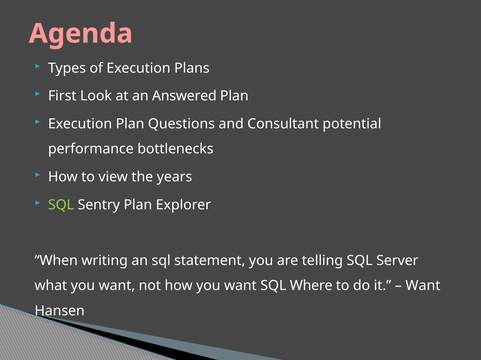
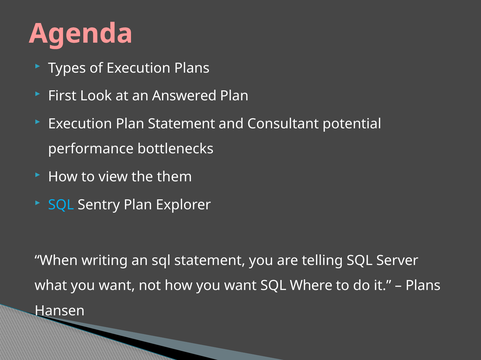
Plan Questions: Questions -> Statement (182, 124)
years: years -> them (174, 177)
SQL colour: light green -> light blue (61, 205)
Want: Want -> Plans (423, 286)
